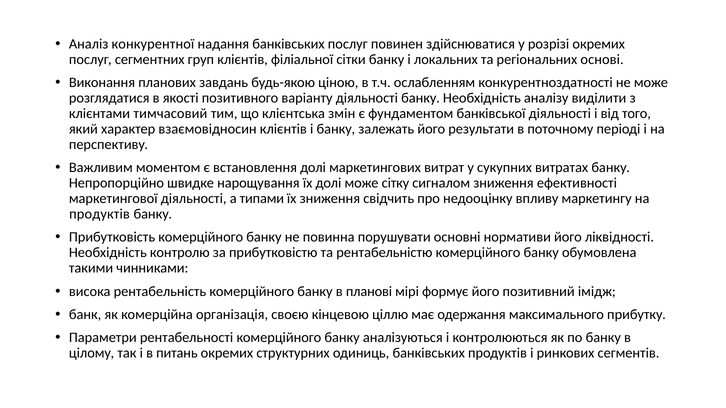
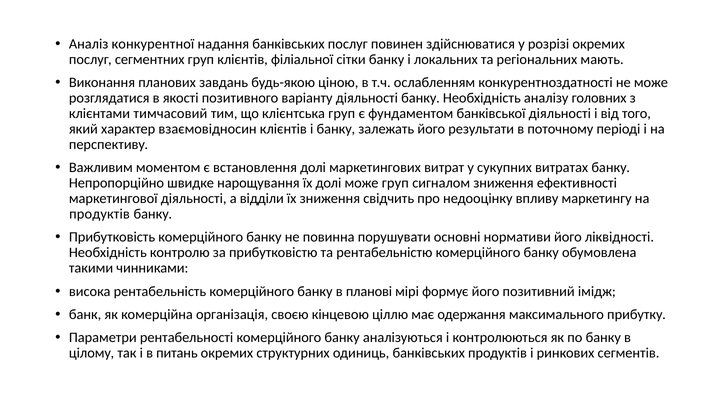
основі: основі -> мають (602, 60)
виділити: виділити -> головних (599, 98)
клієнтська змін: змін -> груп (342, 114)
може сітку: сітку -> груп (395, 183)
типами: типами -> відділи (262, 199)
